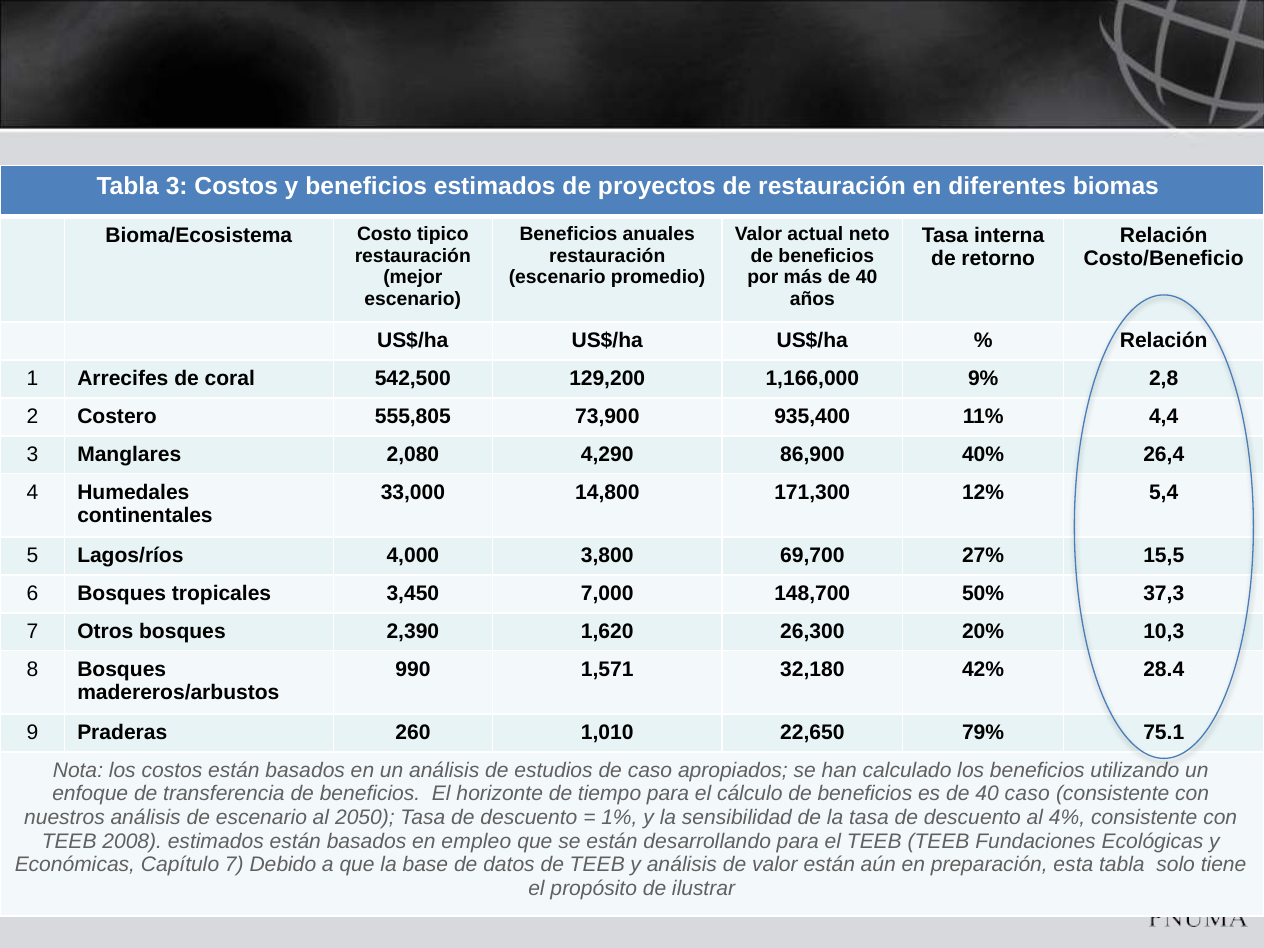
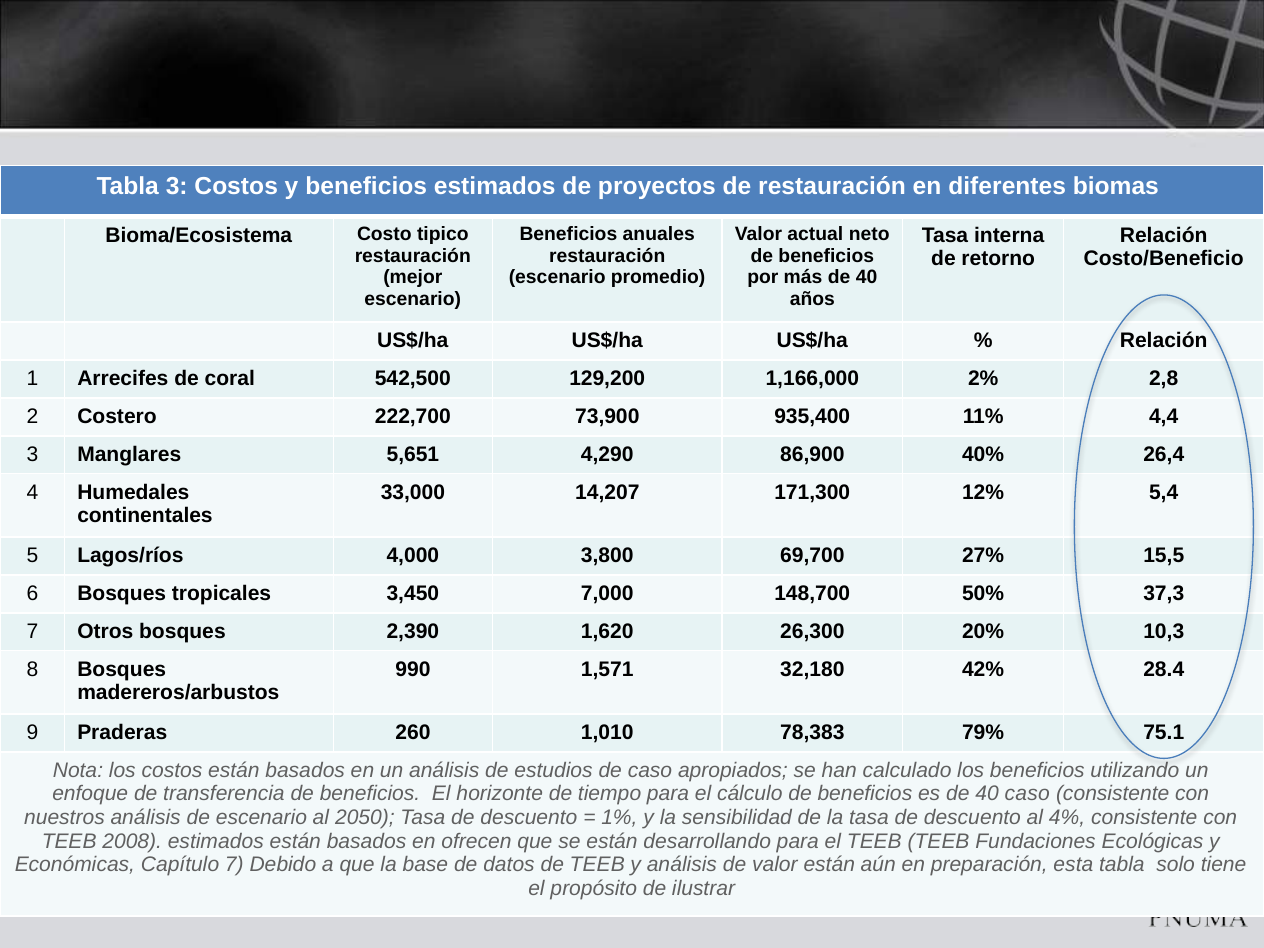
9%: 9% -> 2% (983, 379)
555,805: 555,805 -> 222,700 (413, 416)
2,080: 2,080 -> 5,651 (413, 454)
14,800: 14,800 -> 14,207 (607, 492)
22,650: 22,650 -> 78,383 (812, 732)
empleo: empleo -> ofrecen (476, 841)
